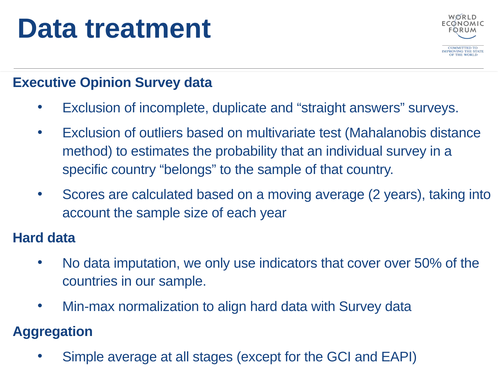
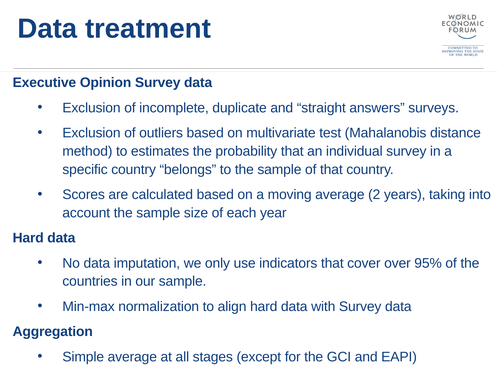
50%: 50% -> 95% (428, 263)
